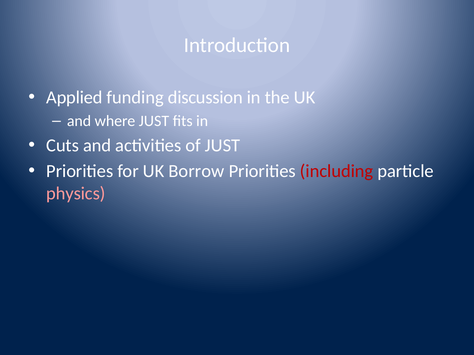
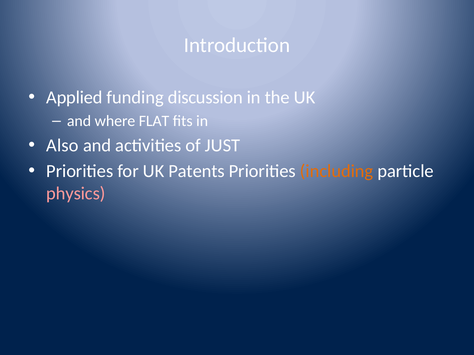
where JUST: JUST -> FLAT (154, 121)
Cuts: Cuts -> Also (62, 146)
Borrow: Borrow -> Patents (197, 171)
including colour: red -> orange (337, 171)
